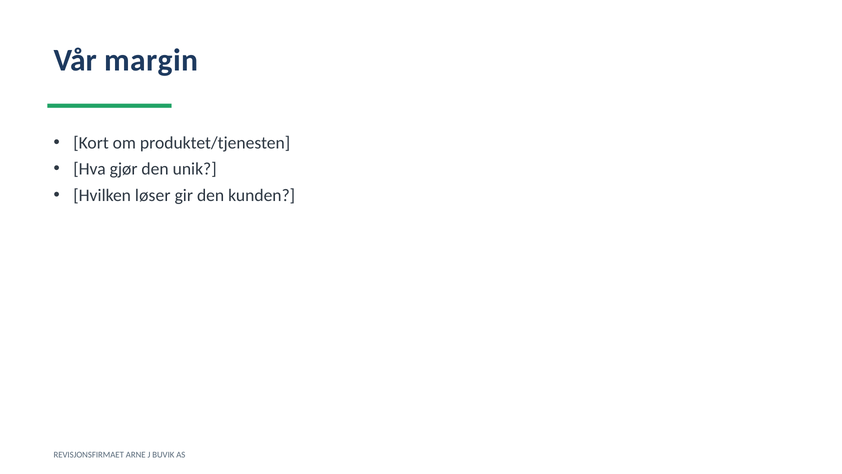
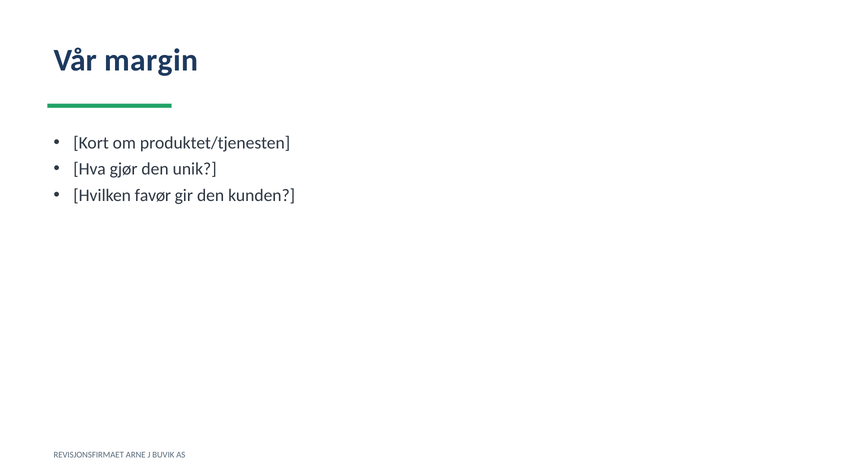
løser: løser -> favør (153, 195)
